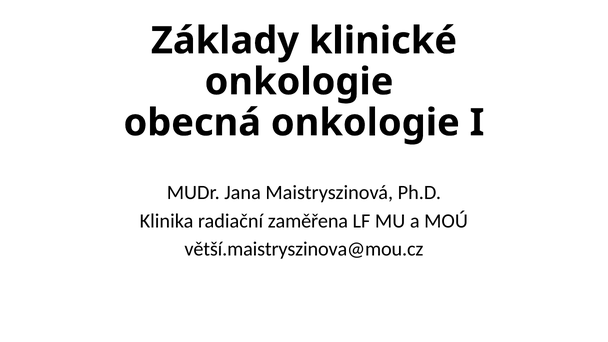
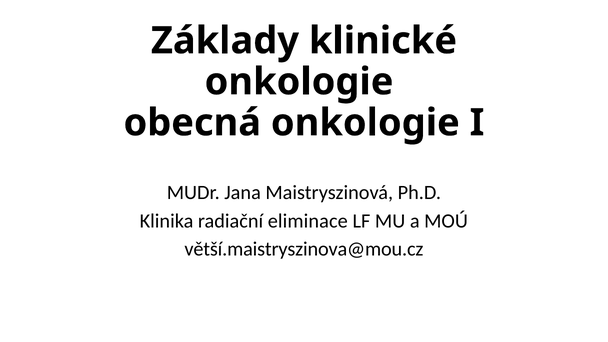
zaměřena: zaměřena -> eliminace (308, 221)
